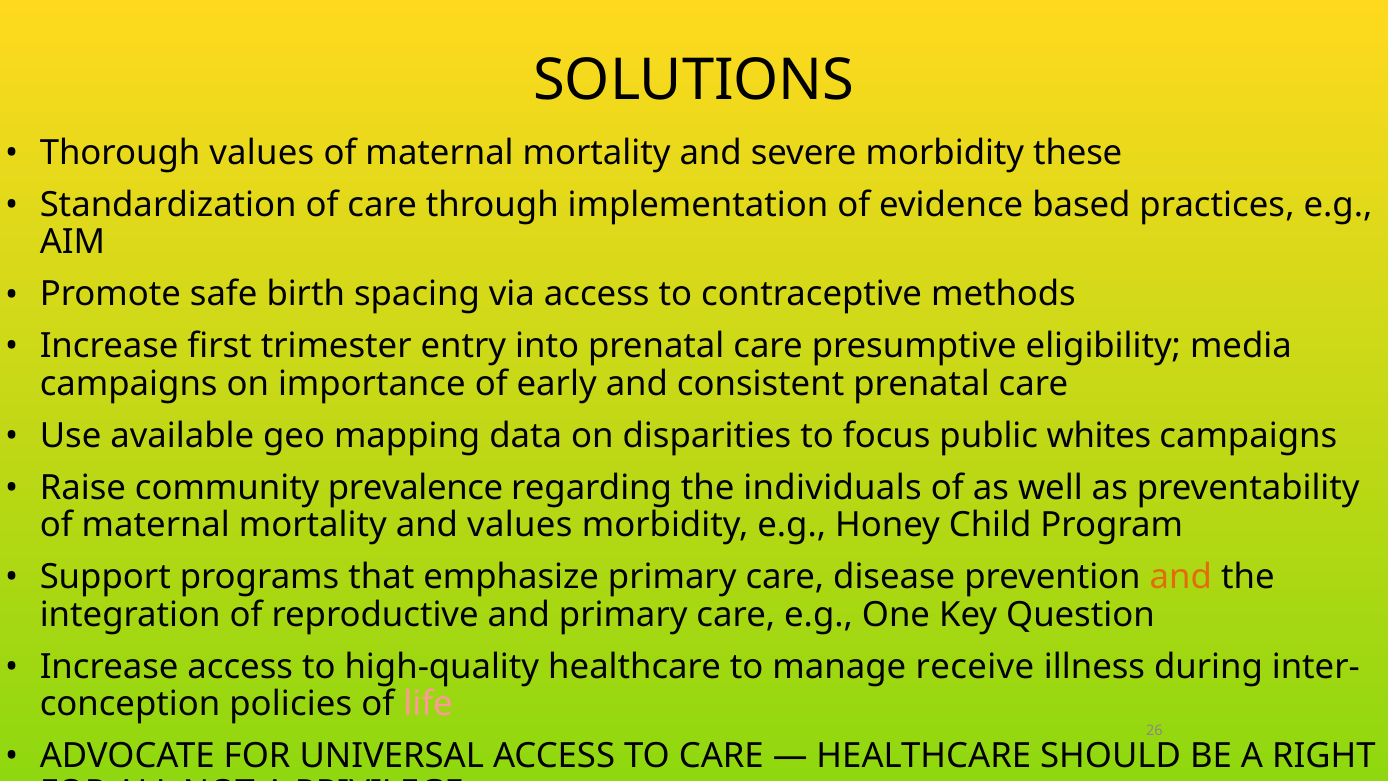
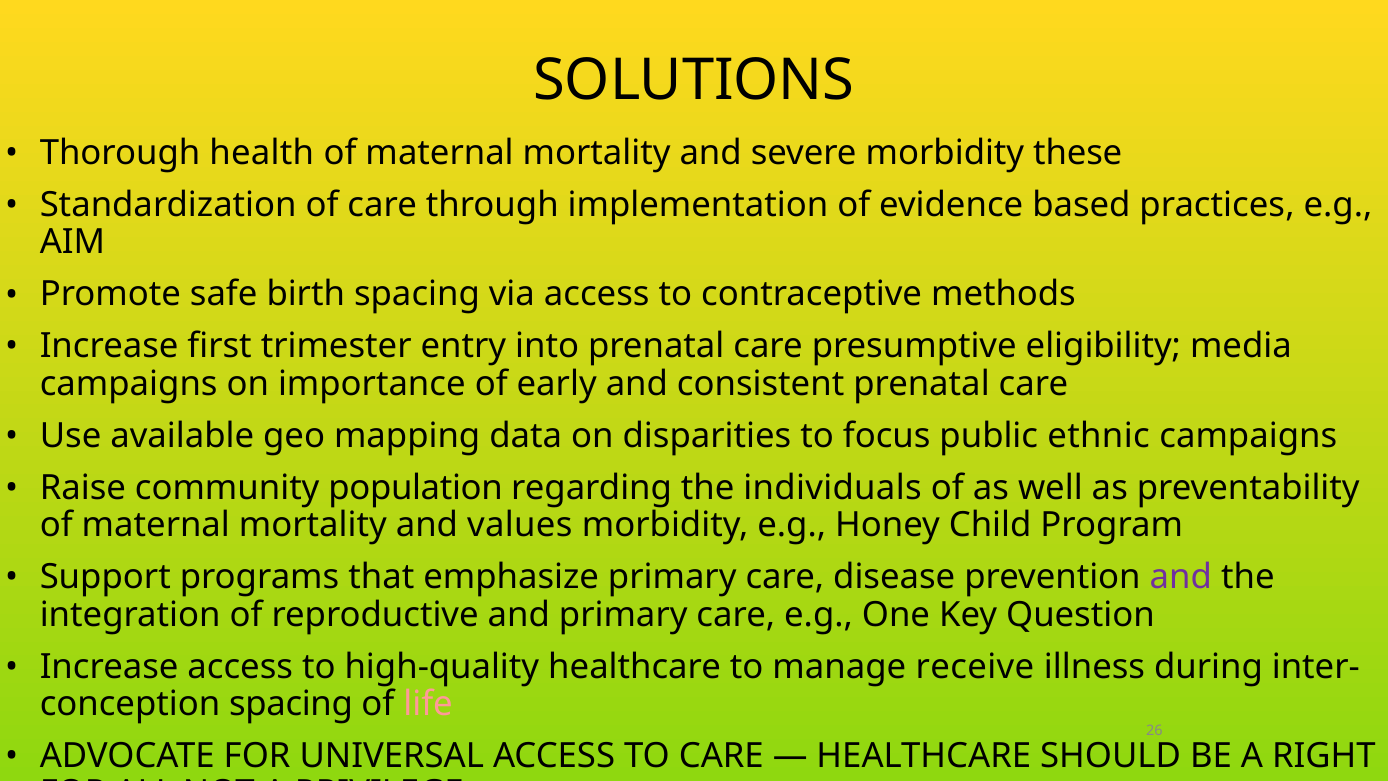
Thorough values: values -> health (262, 153)
whites: whites -> ethnic (1099, 436)
prevalence: prevalence -> population (416, 488)
and colour: orange -> purple (1181, 577)
policies: policies -> spacing (291, 704)
